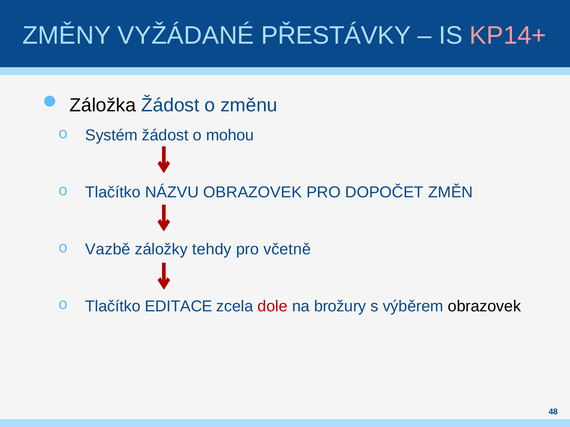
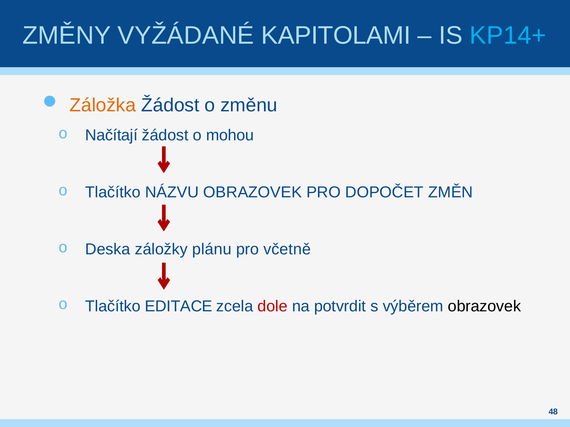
PŘESTÁVKY: PŘESTÁVKY -> KAPITOLAMI (336, 35)
KP14+ colour: pink -> light blue (508, 35)
Záložka colour: black -> orange (103, 105)
Systém: Systém -> Načítají (111, 135)
Vazbě: Vazbě -> Deska (108, 250)
tehdy: tehdy -> plánu (212, 250)
brožury: brožury -> potvrdit (340, 307)
